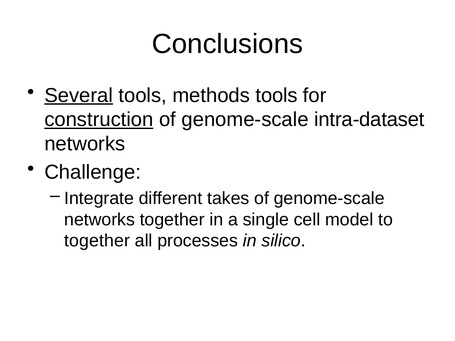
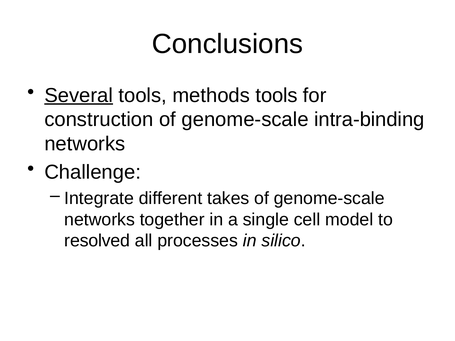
construction underline: present -> none (99, 120)
intra-dataset: intra-dataset -> intra-binding (369, 120)
together: together -> resolved (97, 241)
